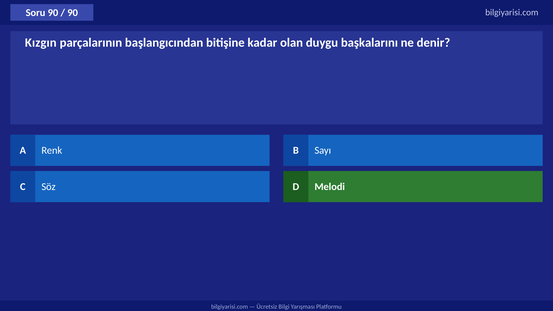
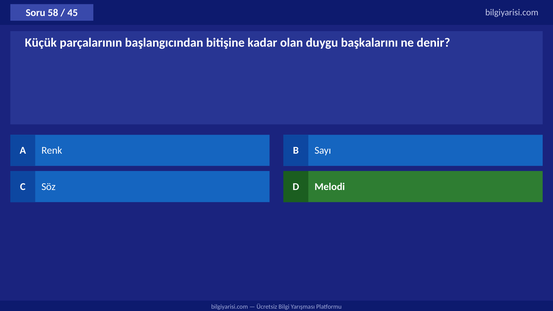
Soru 90: 90 -> 58 (53, 13)
90: 90 -> 45 (73, 13)
Kızgın: Kızgın -> Küçük (41, 43)
